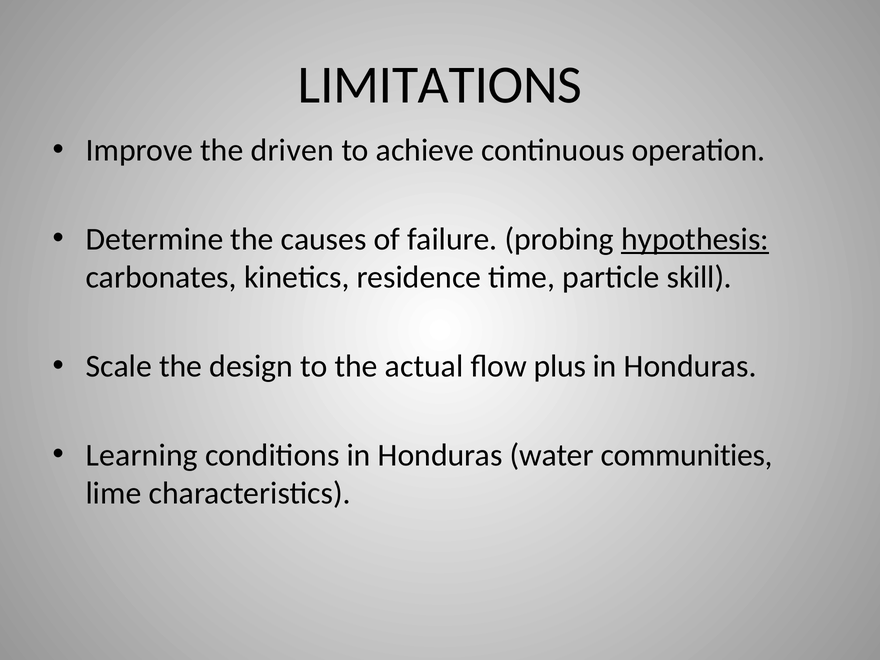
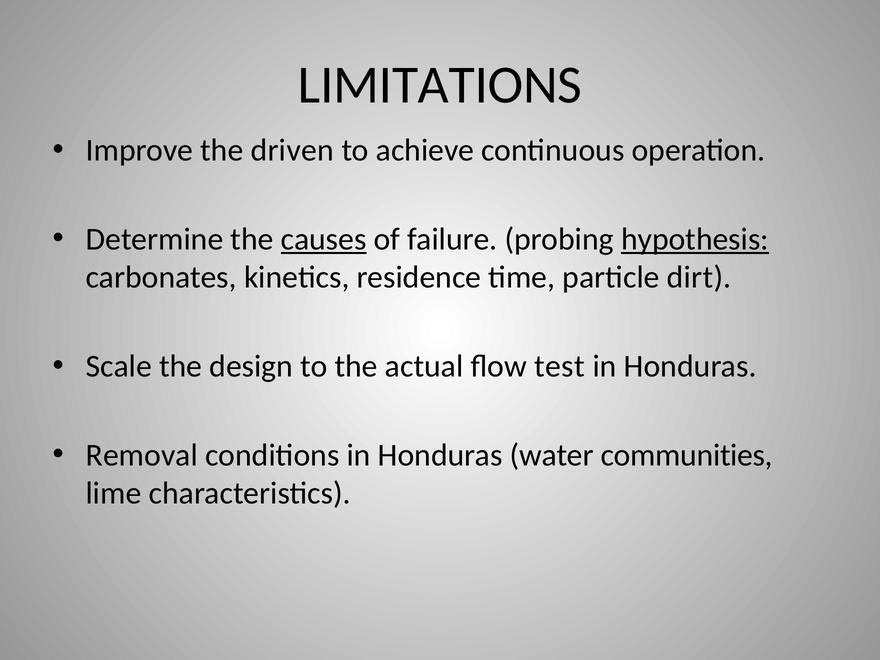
causes underline: none -> present (324, 239)
skill: skill -> dirt (699, 277)
plus: plus -> test (560, 366)
Learning: Learning -> Removal (142, 455)
